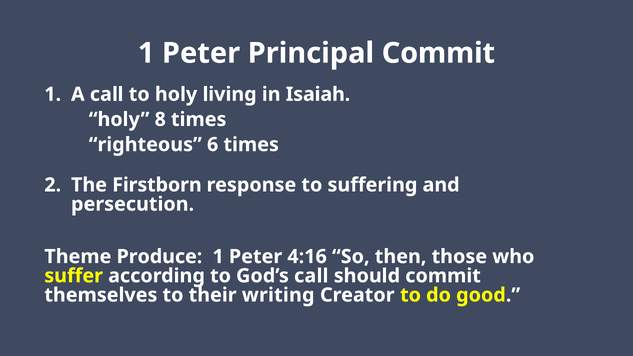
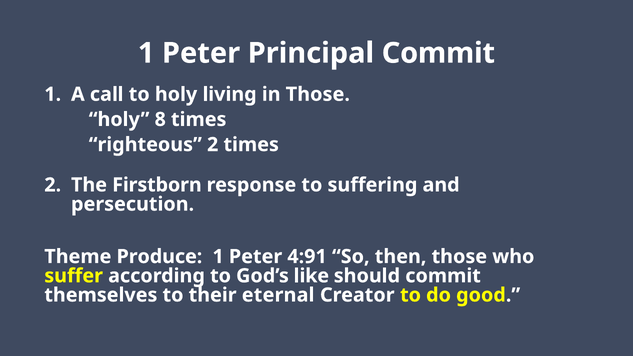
in Isaiah: Isaiah -> Those (318, 94)
righteous 6: 6 -> 2 (213, 145)
4:16: 4:16 -> 4:91 (307, 257)
God’s call: call -> like (311, 276)
writing: writing -> eternal (278, 295)
